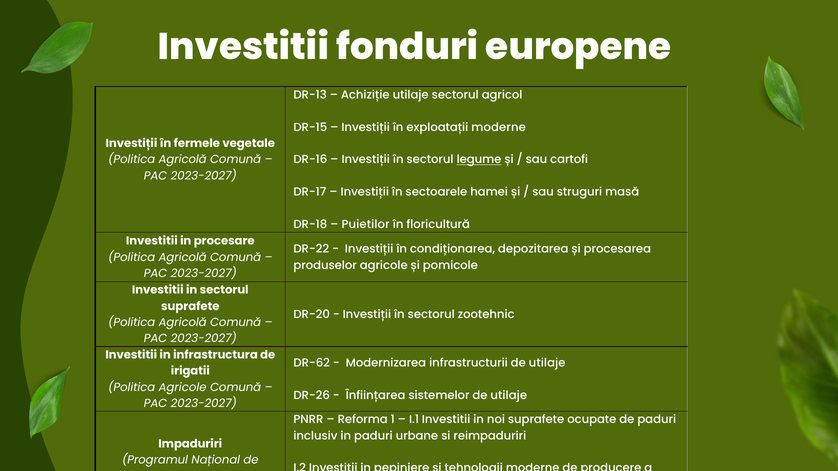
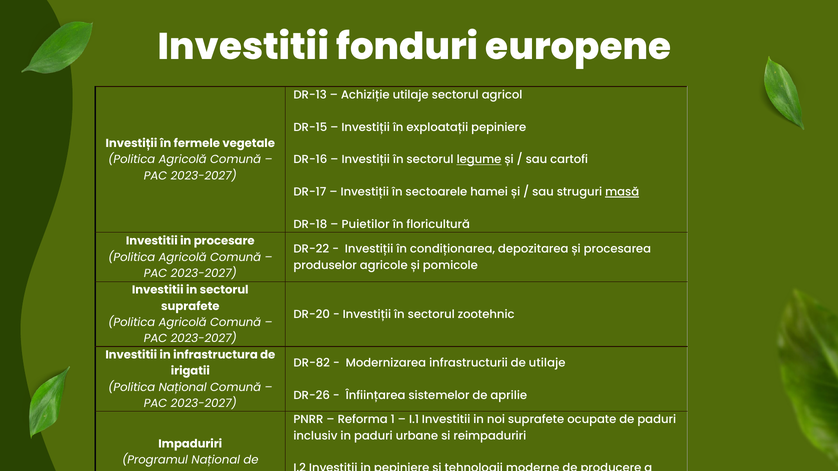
exploatații moderne: moderne -> pepiniere (499, 127)
masă underline: none -> present (622, 192)
DR-62: DR-62 -> DR-82 (312, 363)
Politica Agricole: Agricole -> Național (183, 388)
sistemelor de utilaje: utilaje -> aprilie (509, 396)
